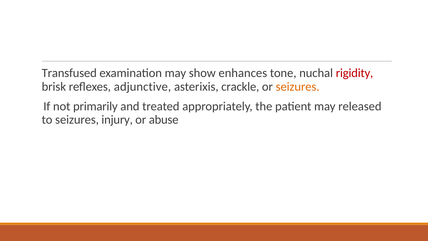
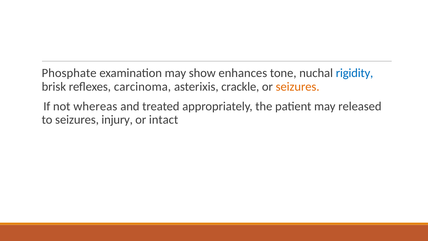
Transfused: Transfused -> Phosphate (69, 73)
rigidity colour: red -> blue (355, 73)
adjunctive: adjunctive -> carcinoma (142, 87)
primarily: primarily -> whereas (95, 106)
abuse: abuse -> intact (164, 120)
